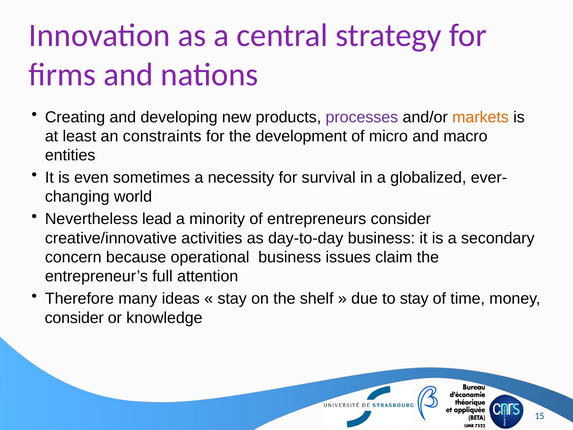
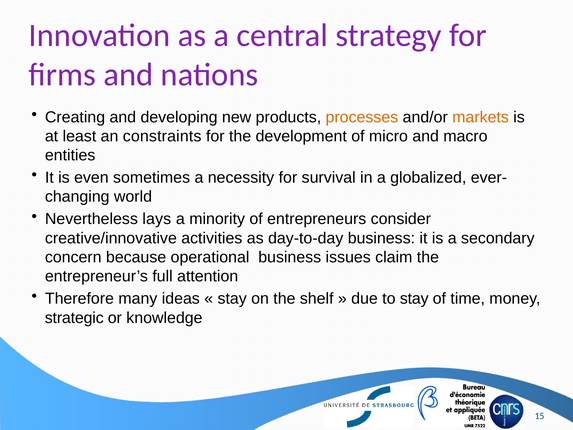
processes colour: purple -> orange (362, 117)
lead: lead -> lays (157, 219)
consider: consider -> strategic (74, 318)
